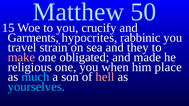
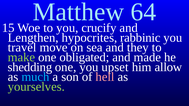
50: 50 -> 64 (143, 12)
Garments: Garments -> Lengthen (33, 38)
strain: strain -> move (54, 48)
make colour: pink -> light green (21, 57)
religious: religious -> shedding (30, 67)
when: when -> upset (115, 67)
place: place -> allow (168, 67)
yourselves colour: light blue -> light green (36, 87)
